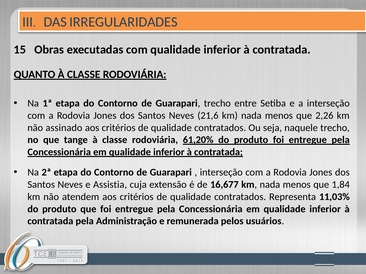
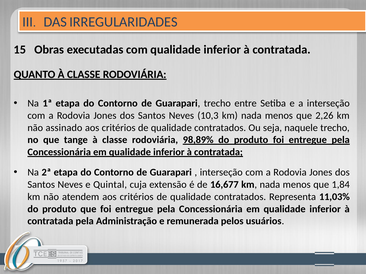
21,6: 21,6 -> 10,3 (208, 116)
61,20%: 61,20% -> 98,89% (198, 140)
Assistia: Assistia -> Quintal (110, 185)
